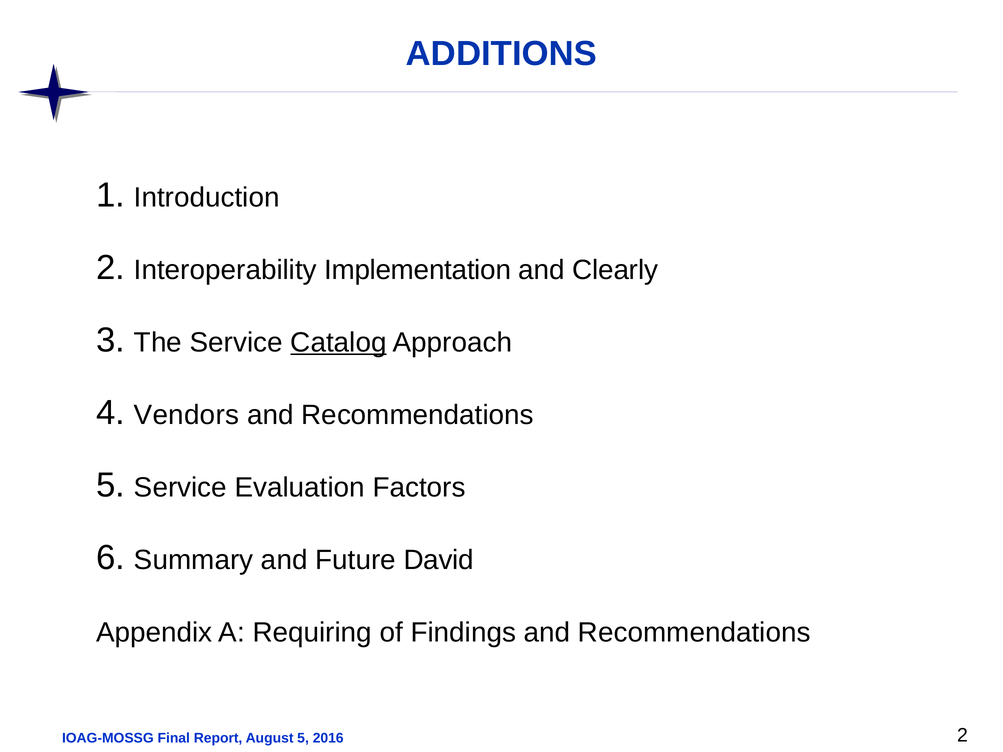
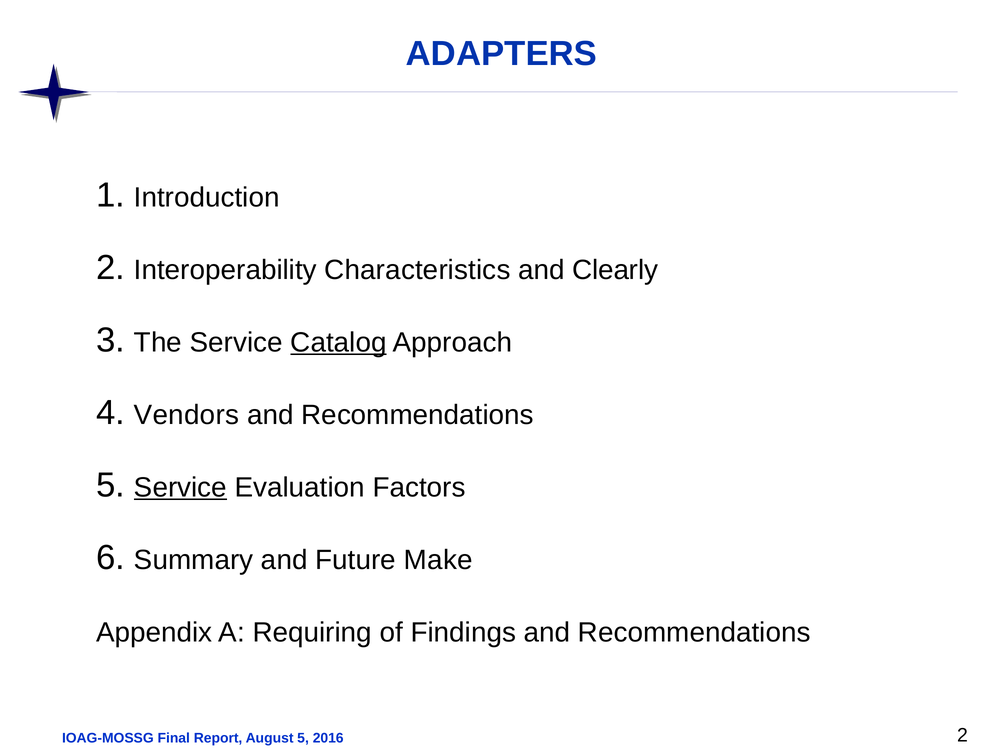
ADDITIONS: ADDITIONS -> ADAPTERS (501, 54)
Implementation: Implementation -> Characteristics (417, 270)
Service underline: none -> present (180, 488)
David: David -> Make (438, 560)
